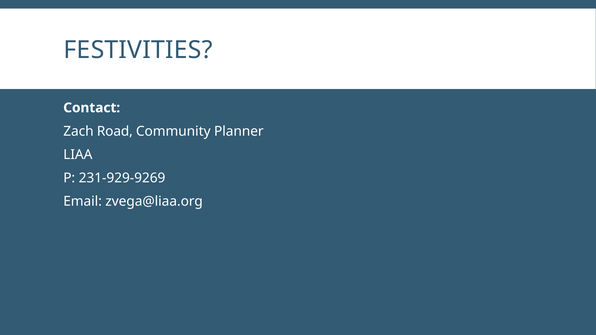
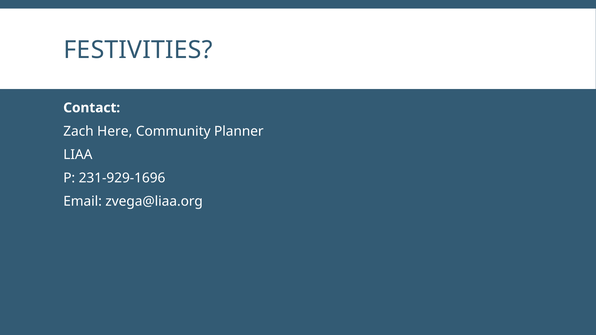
Road: Road -> Here (115, 131)
231-929-9269: 231-929-9269 -> 231-929-1696 (122, 178)
